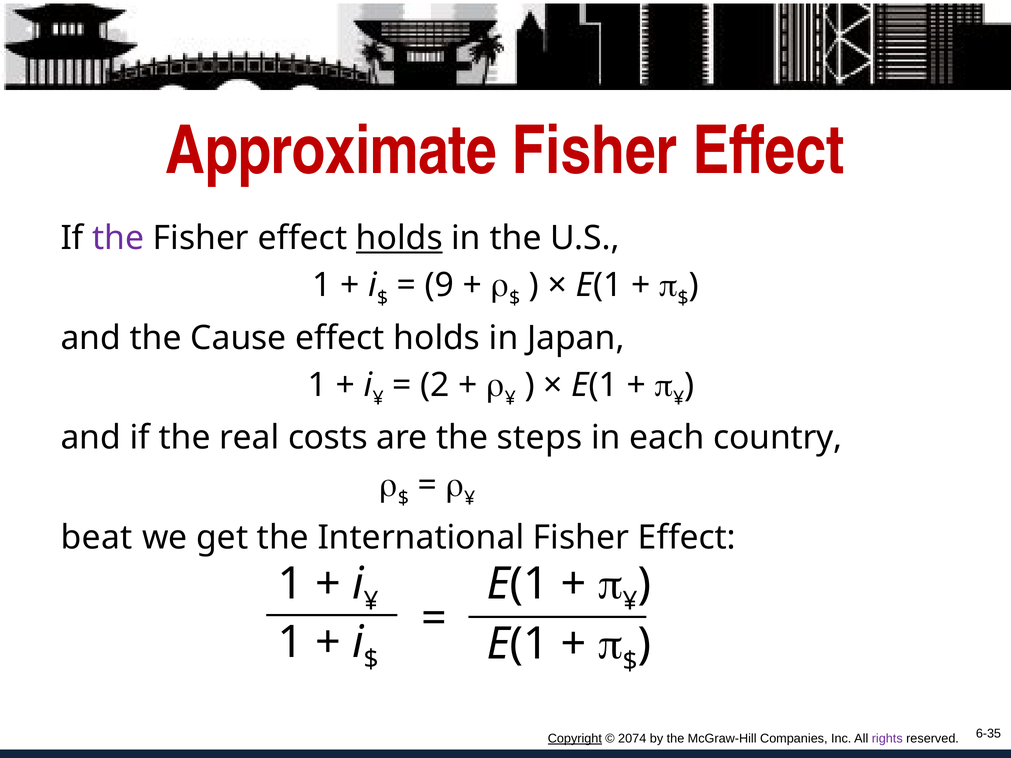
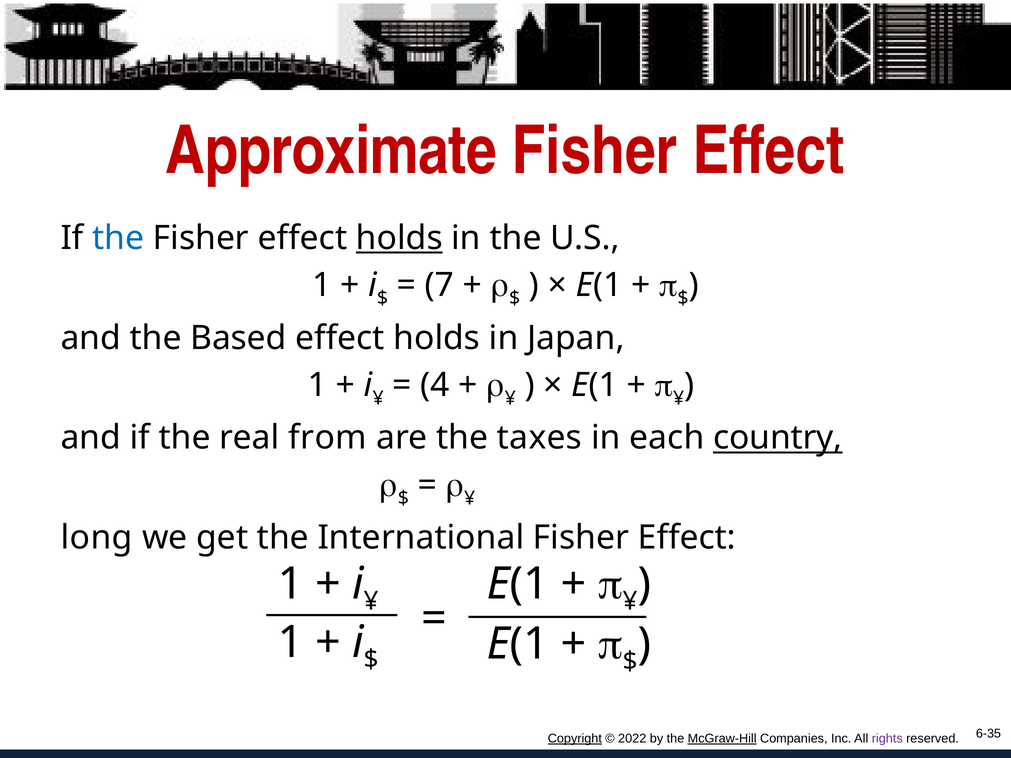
the colour: purple -> blue (118, 238)
9: 9 -> 7 (439, 285)
Cause: Cause -> Based (239, 338)
2: 2 -> 4 (435, 385)
costs: costs -> from (328, 438)
steps: steps -> taxes (539, 438)
country underline: none -> present (778, 438)
beat: beat -> long (97, 538)
2074: 2074 -> 2022 (632, 739)
McGraw-Hill underline: none -> present (722, 739)
